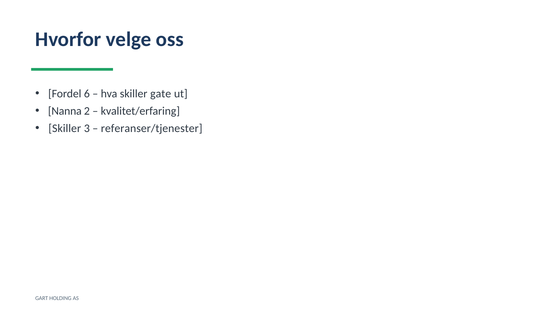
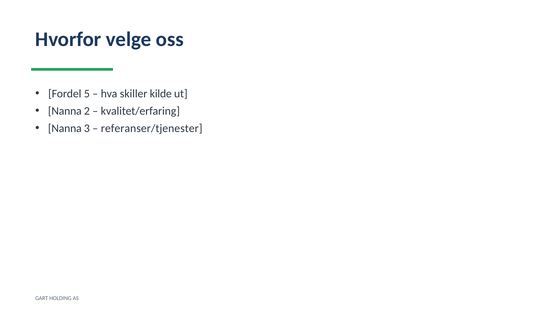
6: 6 -> 5 (87, 94)
gate: gate -> kilde (161, 94)
Skiller: Skiller -> Nanna (65, 128)
